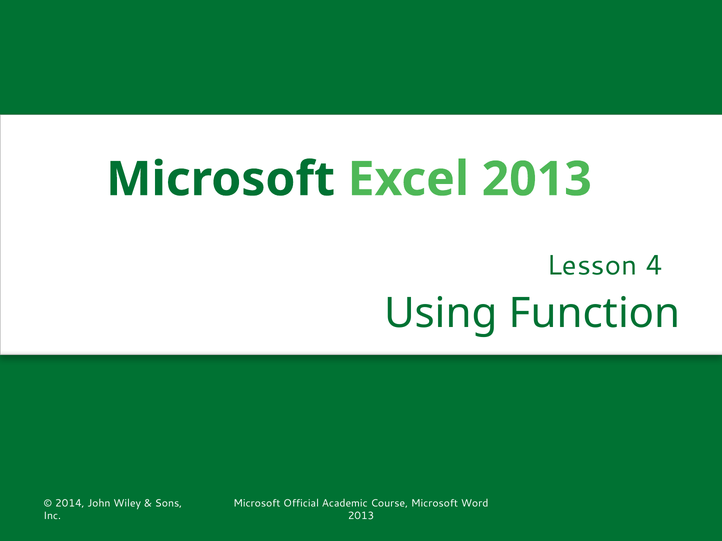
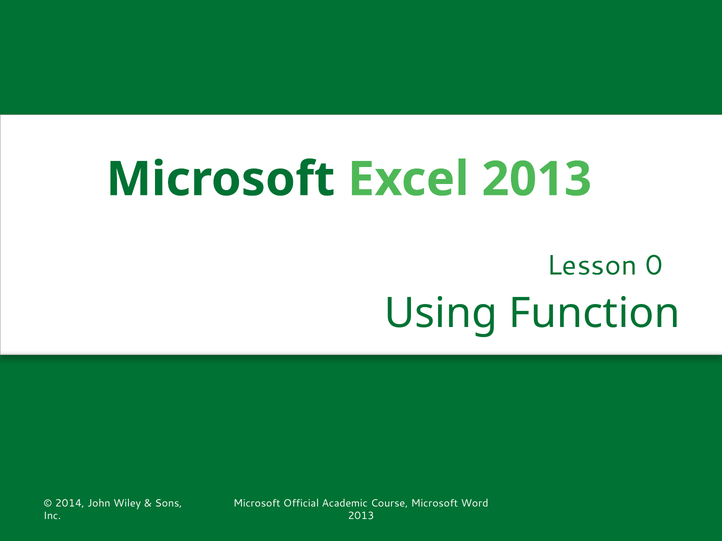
4: 4 -> 0 (654, 265)
